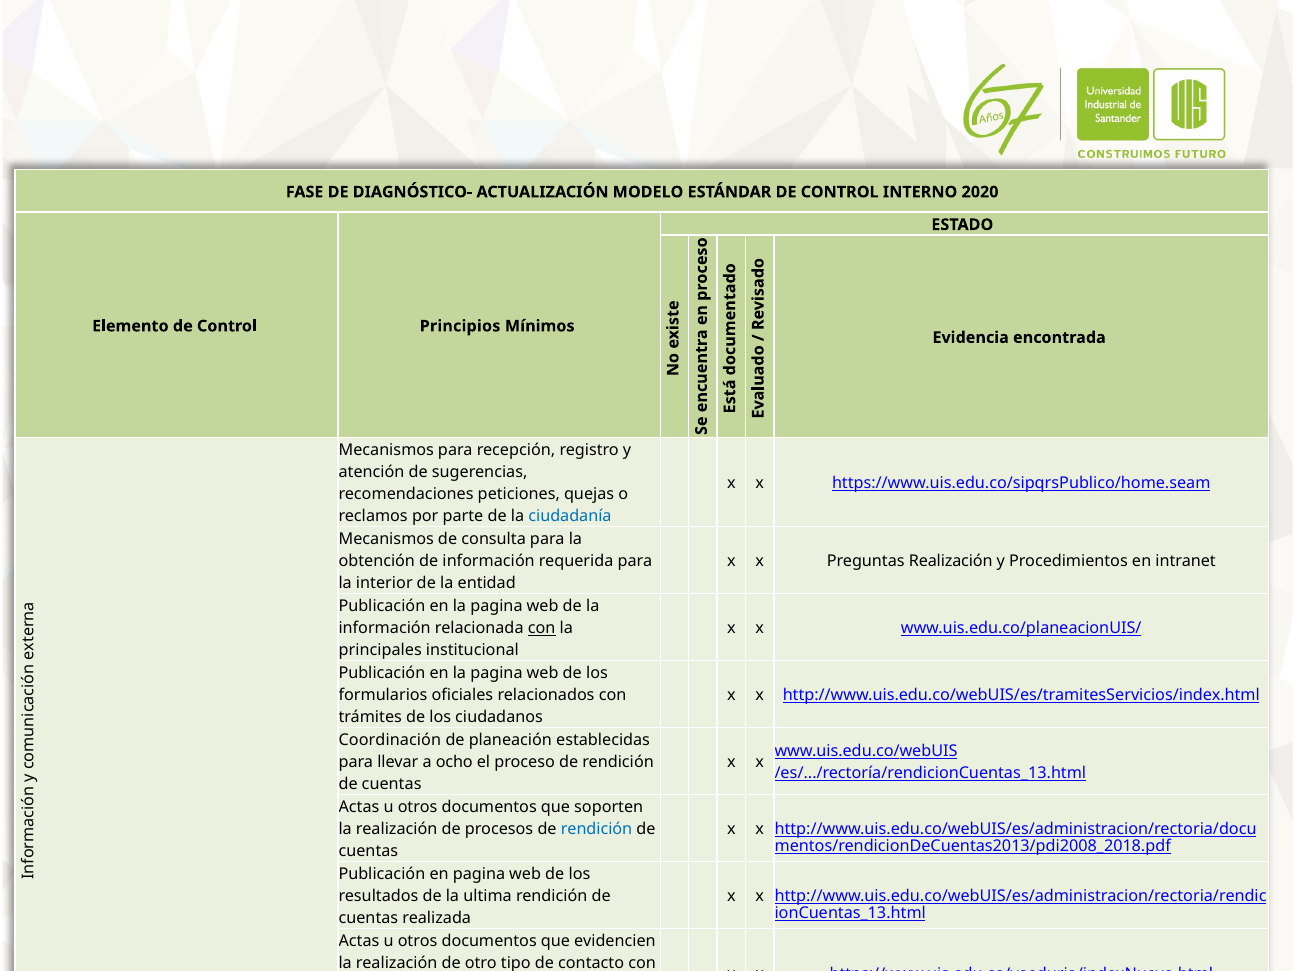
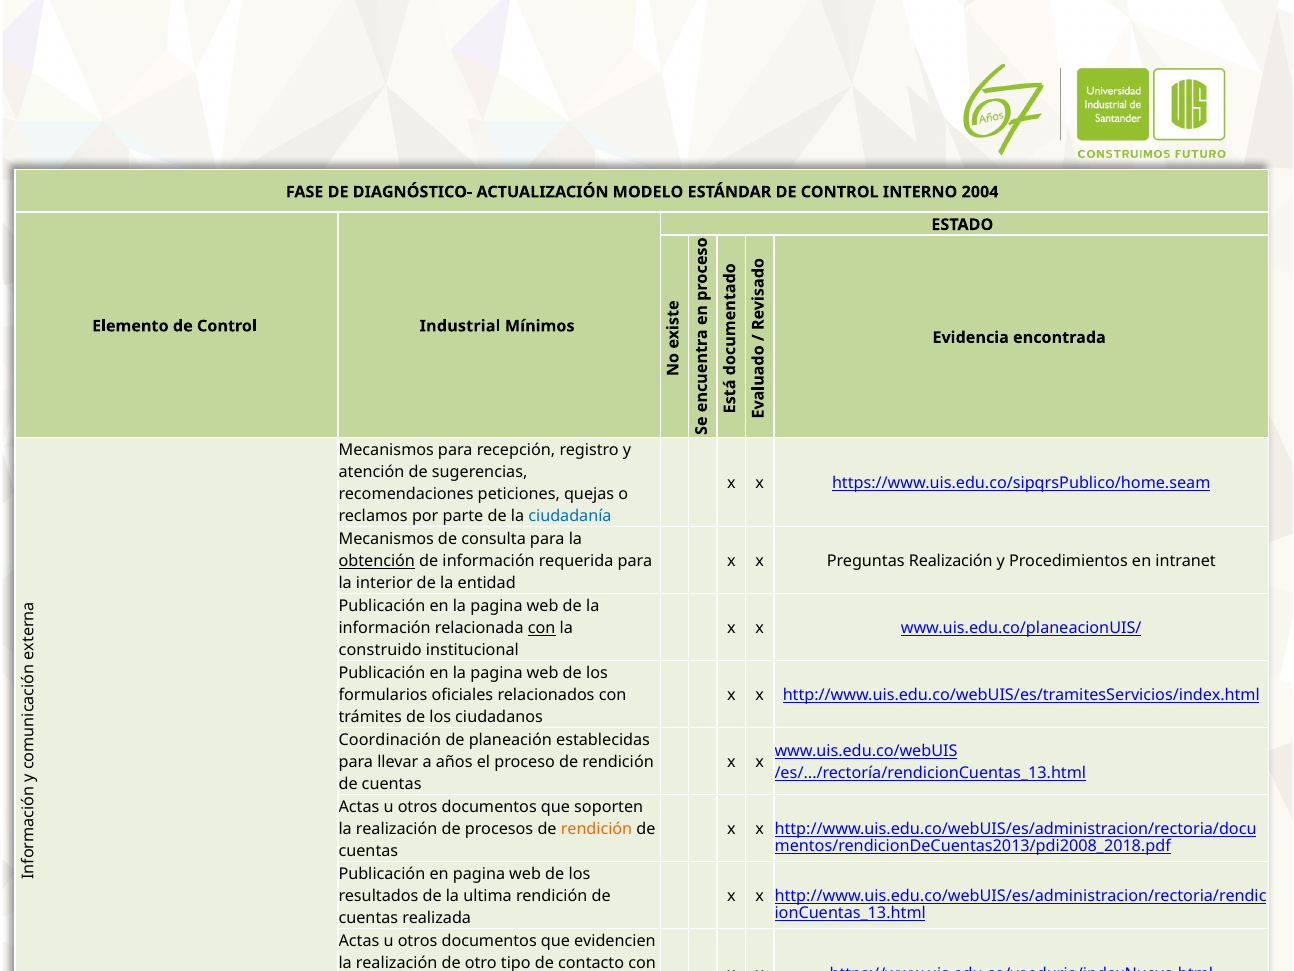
2020: 2020 -> 2004 (980, 192)
Principios: Principios -> Industrial (460, 326)
obtención underline: none -> present (377, 561)
principales: principales -> construido (380, 650)
ocho: ocho -> años (454, 762)
rendición colour: blue -> orange (596, 829)
